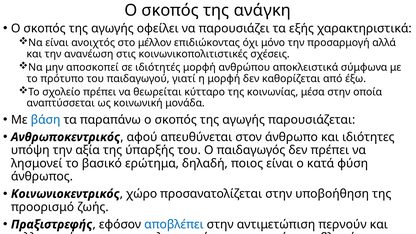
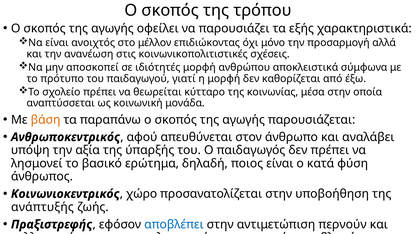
ανάγκη: ανάγκη -> τρόπου (263, 10)
βάση colour: blue -> orange (46, 120)
ιδιότητες: ιδιότητες -> αναλάβει (368, 137)
προορισμό: προορισμό -> ανάπτυξής (42, 207)
